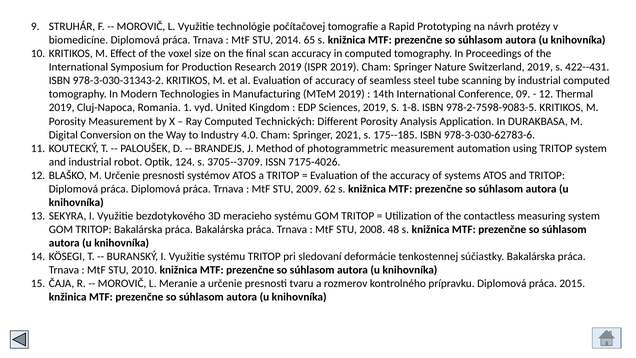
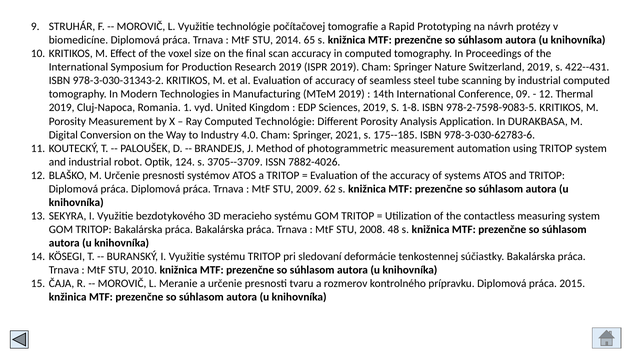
Computed Technických: Technických -> Technológie (285, 121)
7175-4026: 7175-4026 -> 7882-4026 (314, 162)
